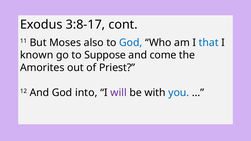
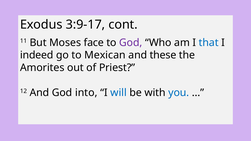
3:8-17: 3:8-17 -> 3:9-17 (85, 25)
also: also -> face (94, 43)
God colour: blue -> purple (131, 43)
known: known -> indeed (37, 55)
Suppose: Suppose -> Mexican (105, 55)
come: come -> these (163, 55)
will colour: purple -> blue (119, 93)
